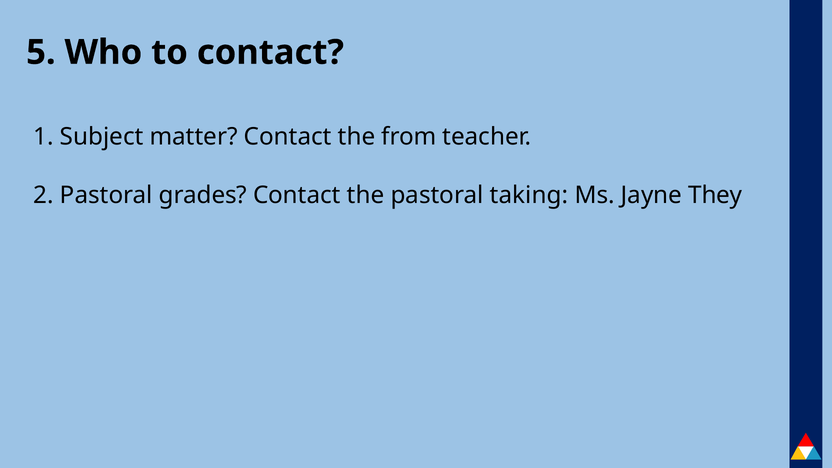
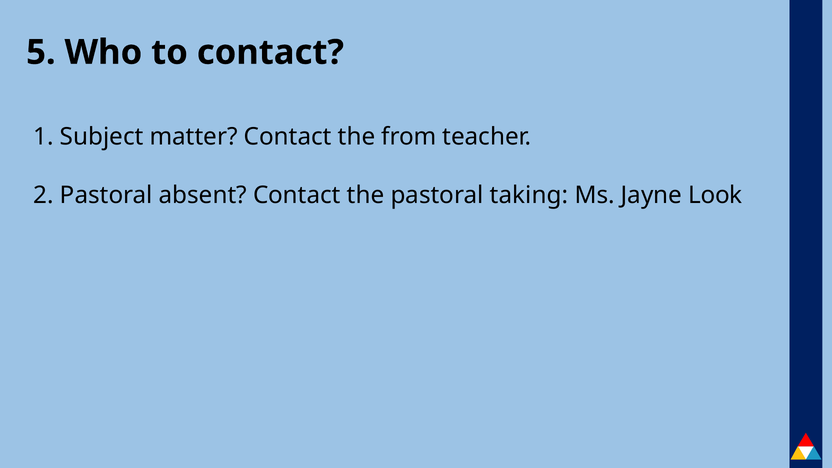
grades: grades -> absent (203, 195)
They: They -> Look (715, 195)
